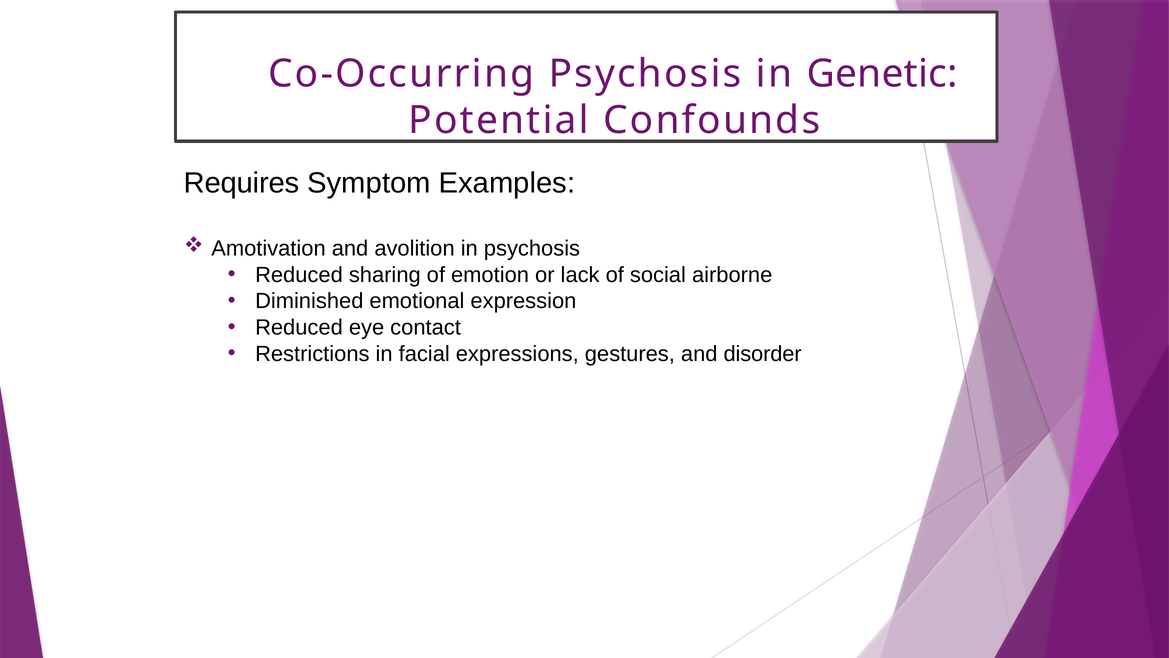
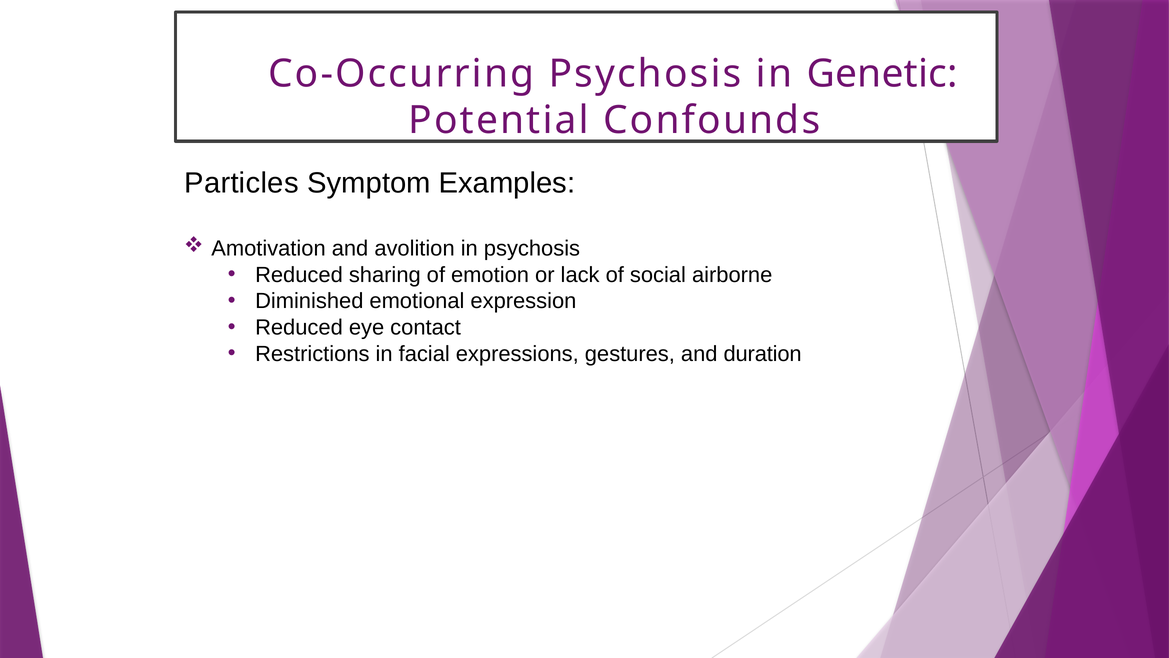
Requires: Requires -> Particles (241, 183)
disorder: disorder -> duration (763, 354)
